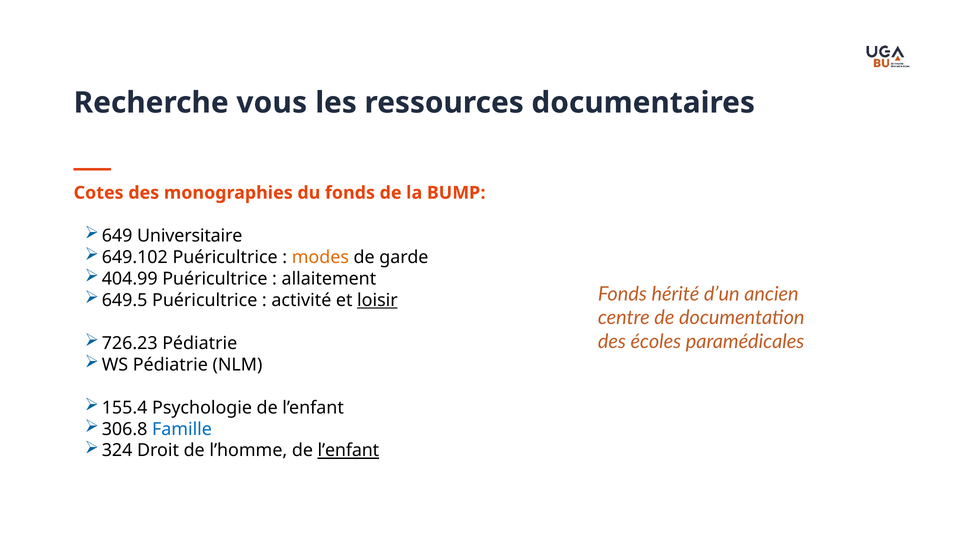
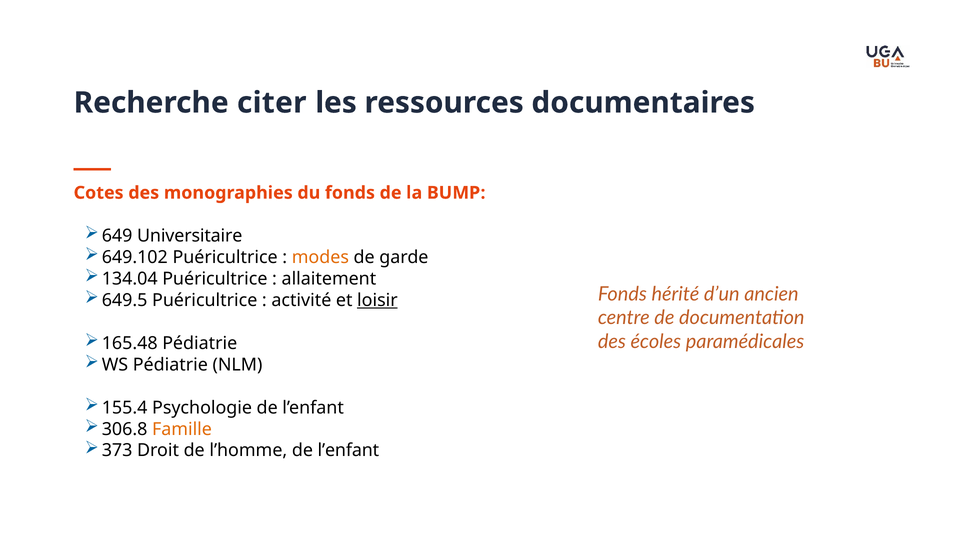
vous: vous -> citer (272, 103)
404.99: 404.99 -> 134.04 (130, 279)
726.23: 726.23 -> 165.48 (130, 343)
Famille colour: blue -> orange (182, 429)
324: 324 -> 373 (117, 450)
l’enfant underline: present -> none (348, 450)
